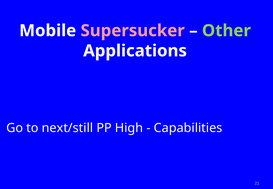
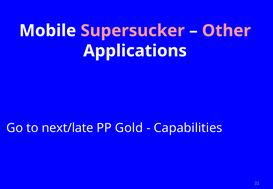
Other colour: light green -> pink (226, 31)
next/still: next/still -> next/late (68, 128)
High: High -> Gold (129, 128)
